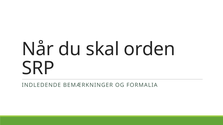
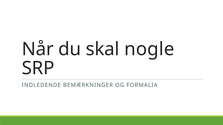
orden: orden -> nogle (149, 49)
